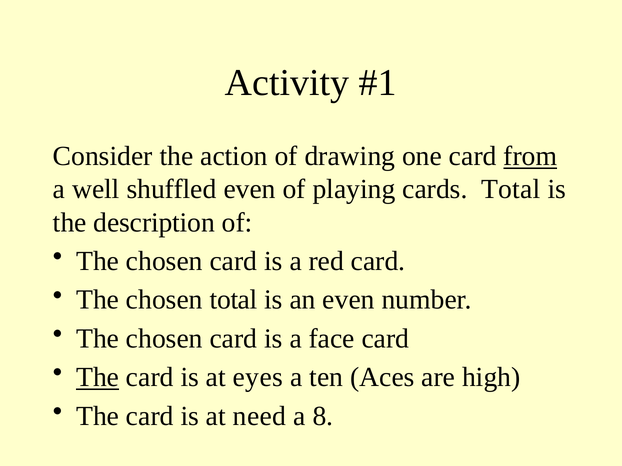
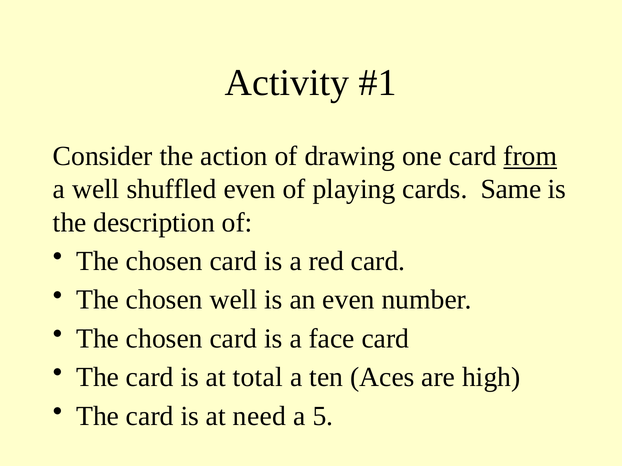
cards Total: Total -> Same (511, 190)
chosen total: total -> well (233, 300)
The underline: present -> none (98, 378)
eyes: eyes -> total (258, 378)
8: 8 -> 5 (323, 416)
